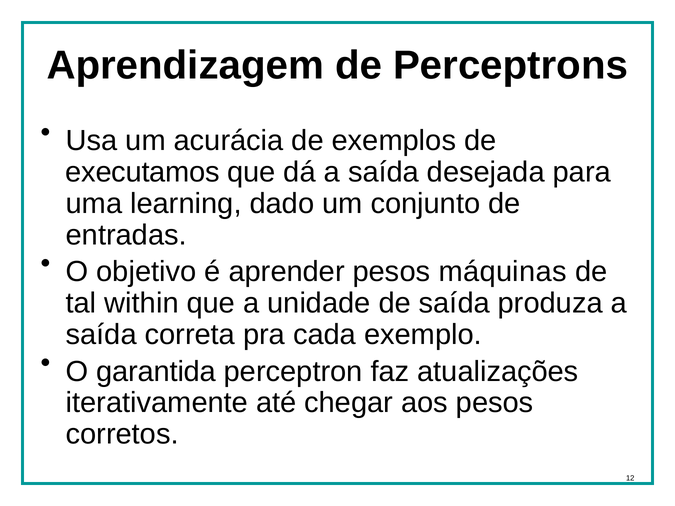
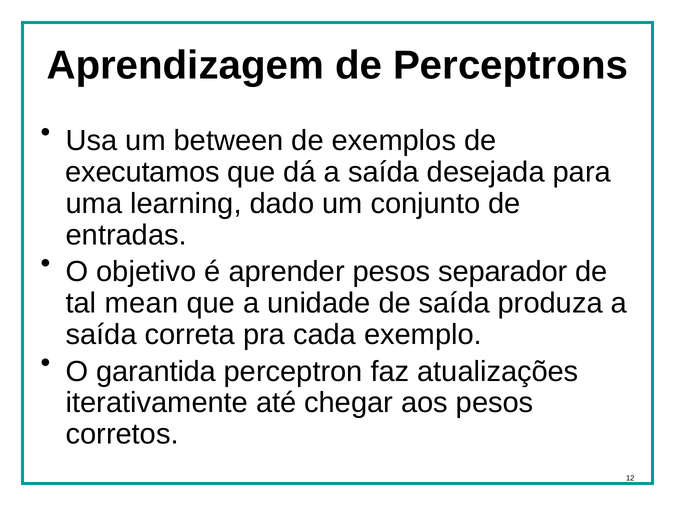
acurácia: acurácia -> between (229, 141)
máquinas: máquinas -> separador (503, 272)
within: within -> mean (141, 303)
